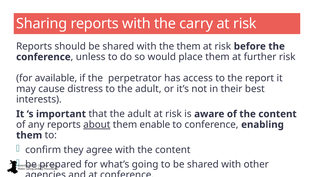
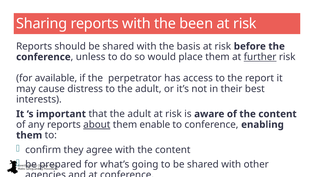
carry: carry -> been (196, 23)
the them: them -> basis (189, 46)
further underline: none -> present (260, 57)
